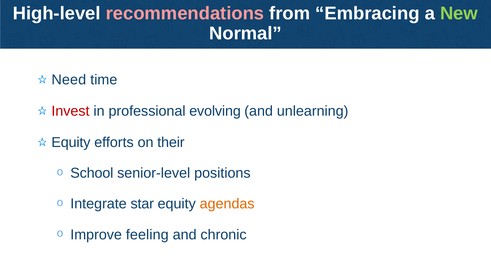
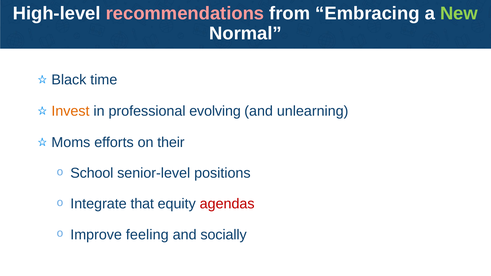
Need: Need -> Black (69, 80)
Invest colour: red -> orange (70, 111)
Equity: Equity -> Moms (71, 143)
star: star -> that (142, 204)
agendas colour: orange -> red (227, 204)
chronic: chronic -> socially (224, 235)
